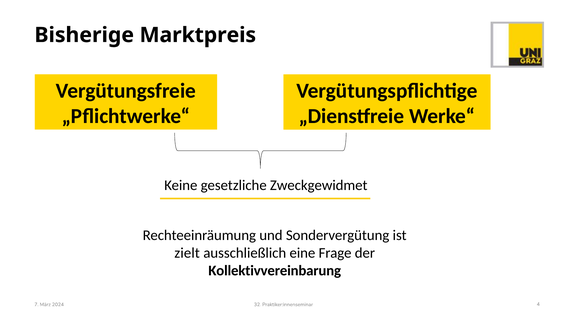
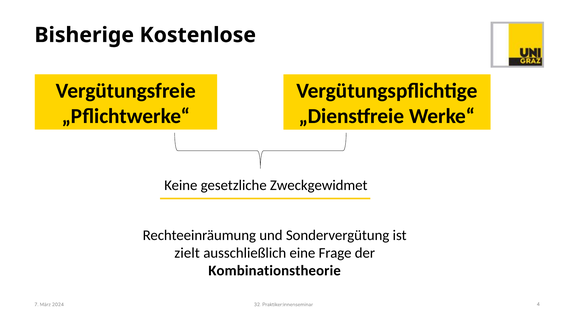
Marktpreis: Marktpreis -> Kostenlose (198, 35)
Kollektivvereinbarung: Kollektivvereinbarung -> Kombinationstheorie (275, 271)
